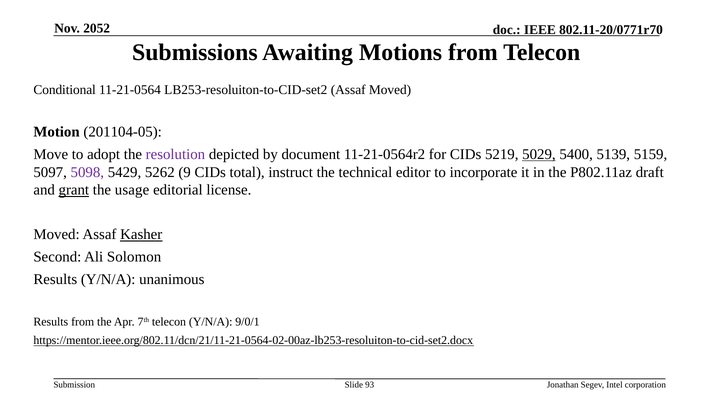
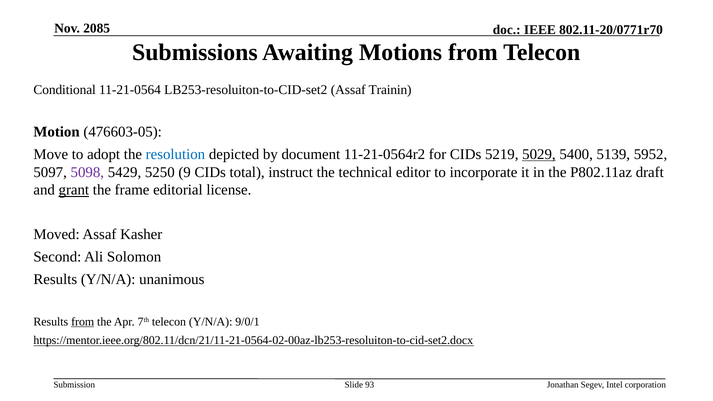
2052: 2052 -> 2085 (97, 28)
Assaf Moved: Moved -> Trainin (390, 90)
201104-05: 201104-05 -> 476603-05 (123, 132)
resolution colour: purple -> blue (175, 154)
5159: 5159 -> 5952 (651, 154)
5262: 5262 -> 5250 (160, 172)
usage: usage -> frame (132, 190)
Kasher underline: present -> none (141, 235)
from underline: none -> present (83, 322)
